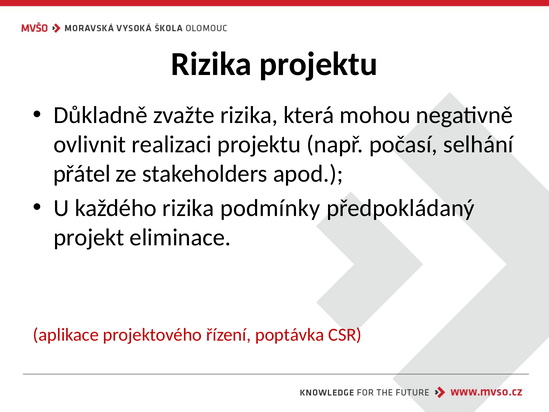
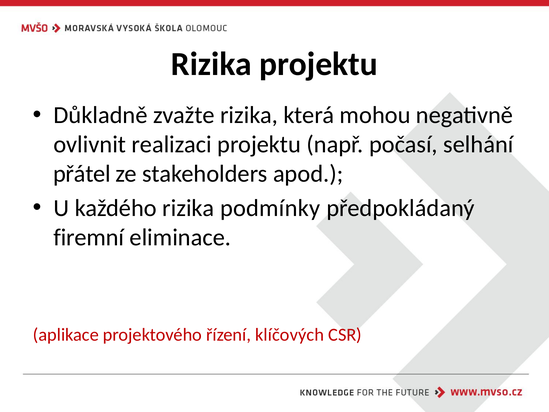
projekt: projekt -> firemní (89, 237)
poptávka: poptávka -> klíčových (290, 335)
